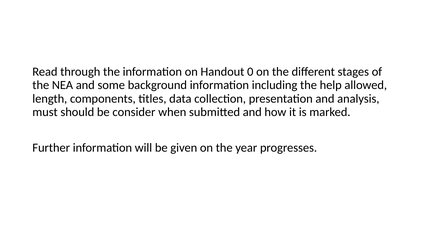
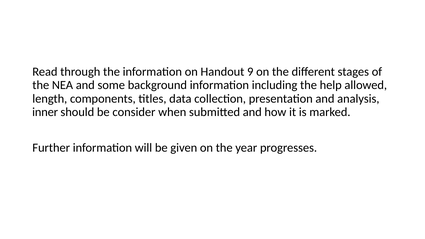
0: 0 -> 9 (250, 72)
must: must -> inner (45, 112)
